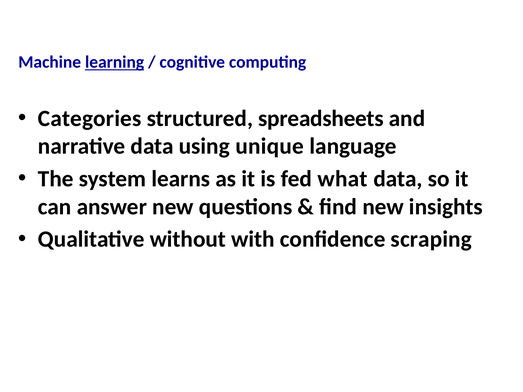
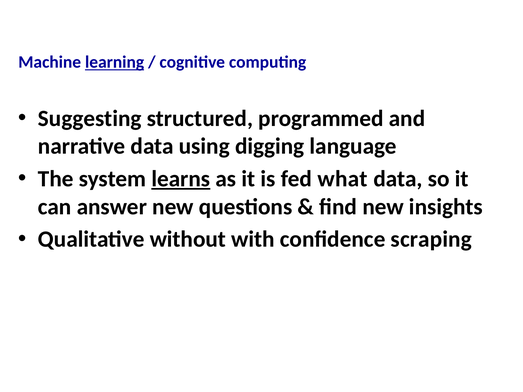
Categories: Categories -> Suggesting (90, 118)
spreadsheets: spreadsheets -> programmed (321, 118)
unique: unique -> digging (270, 146)
learns underline: none -> present (181, 179)
